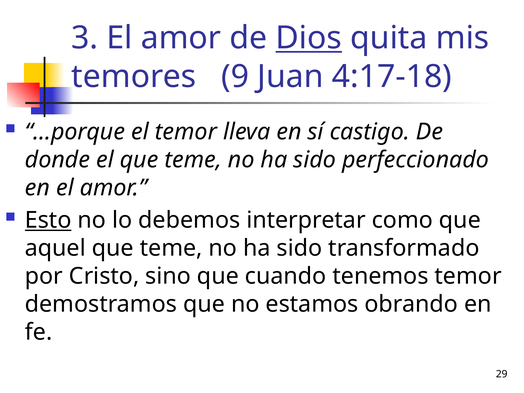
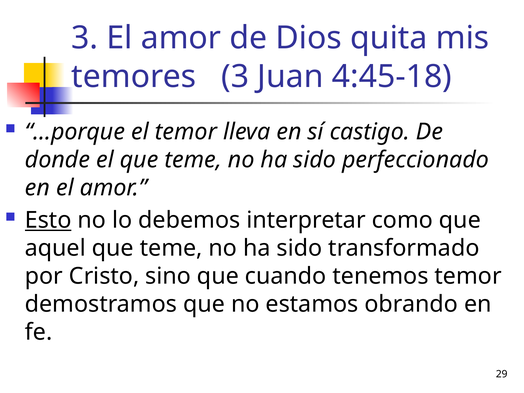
Dios underline: present -> none (309, 38)
temores 9: 9 -> 3 (235, 76)
4:17-18: 4:17-18 -> 4:45-18 (392, 76)
